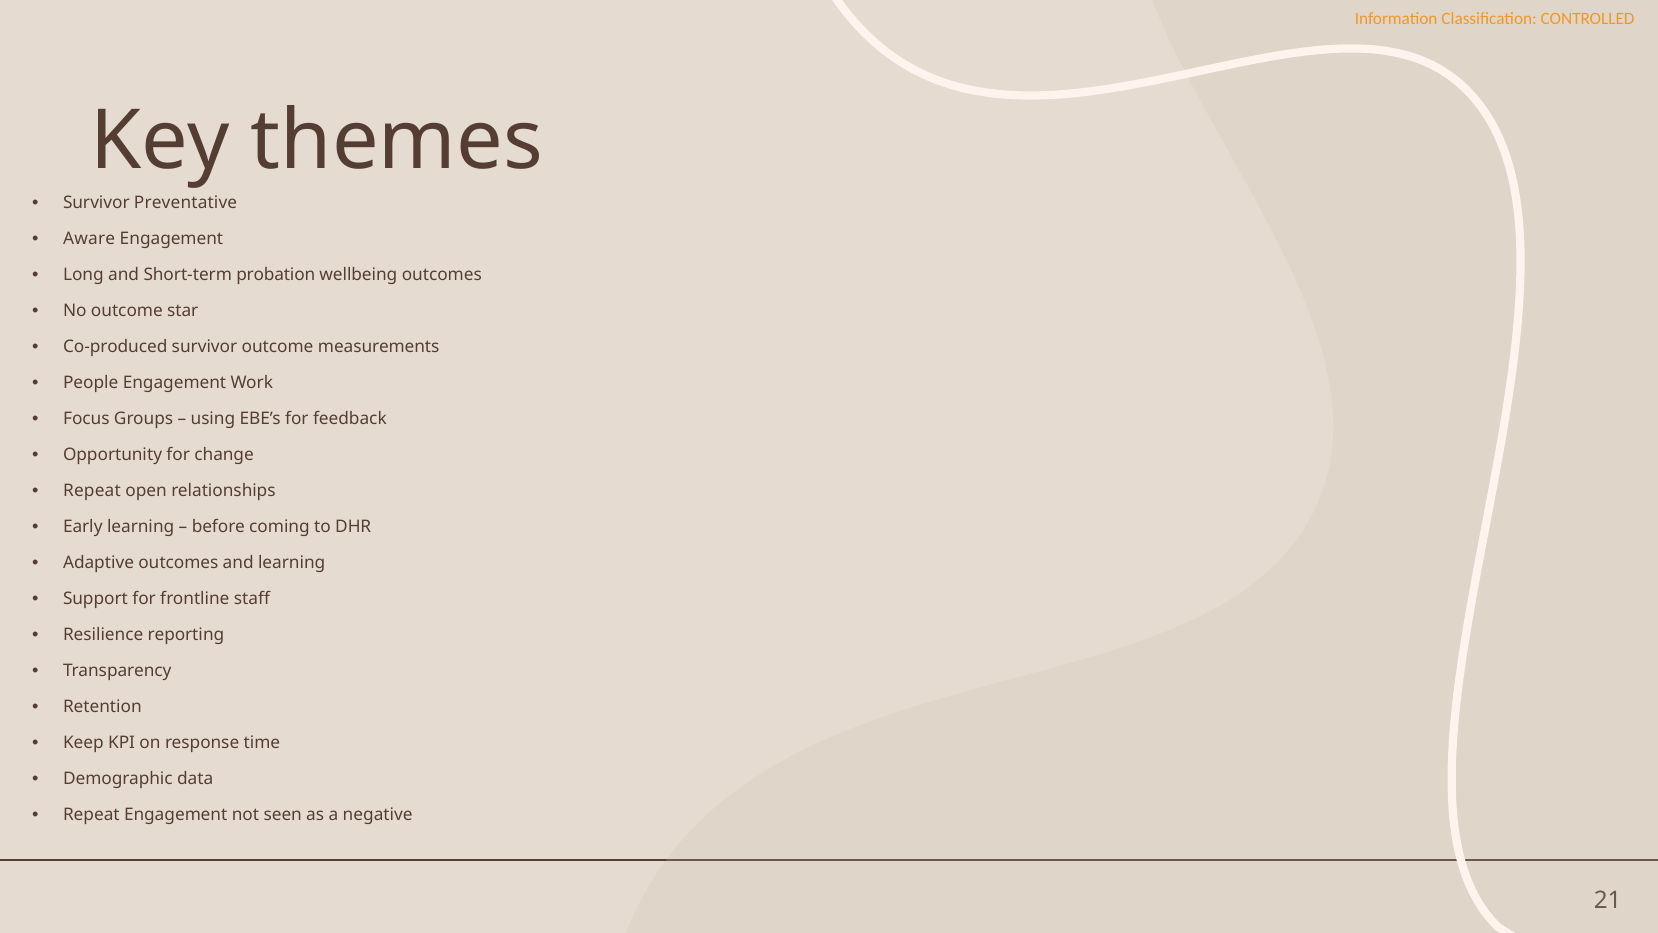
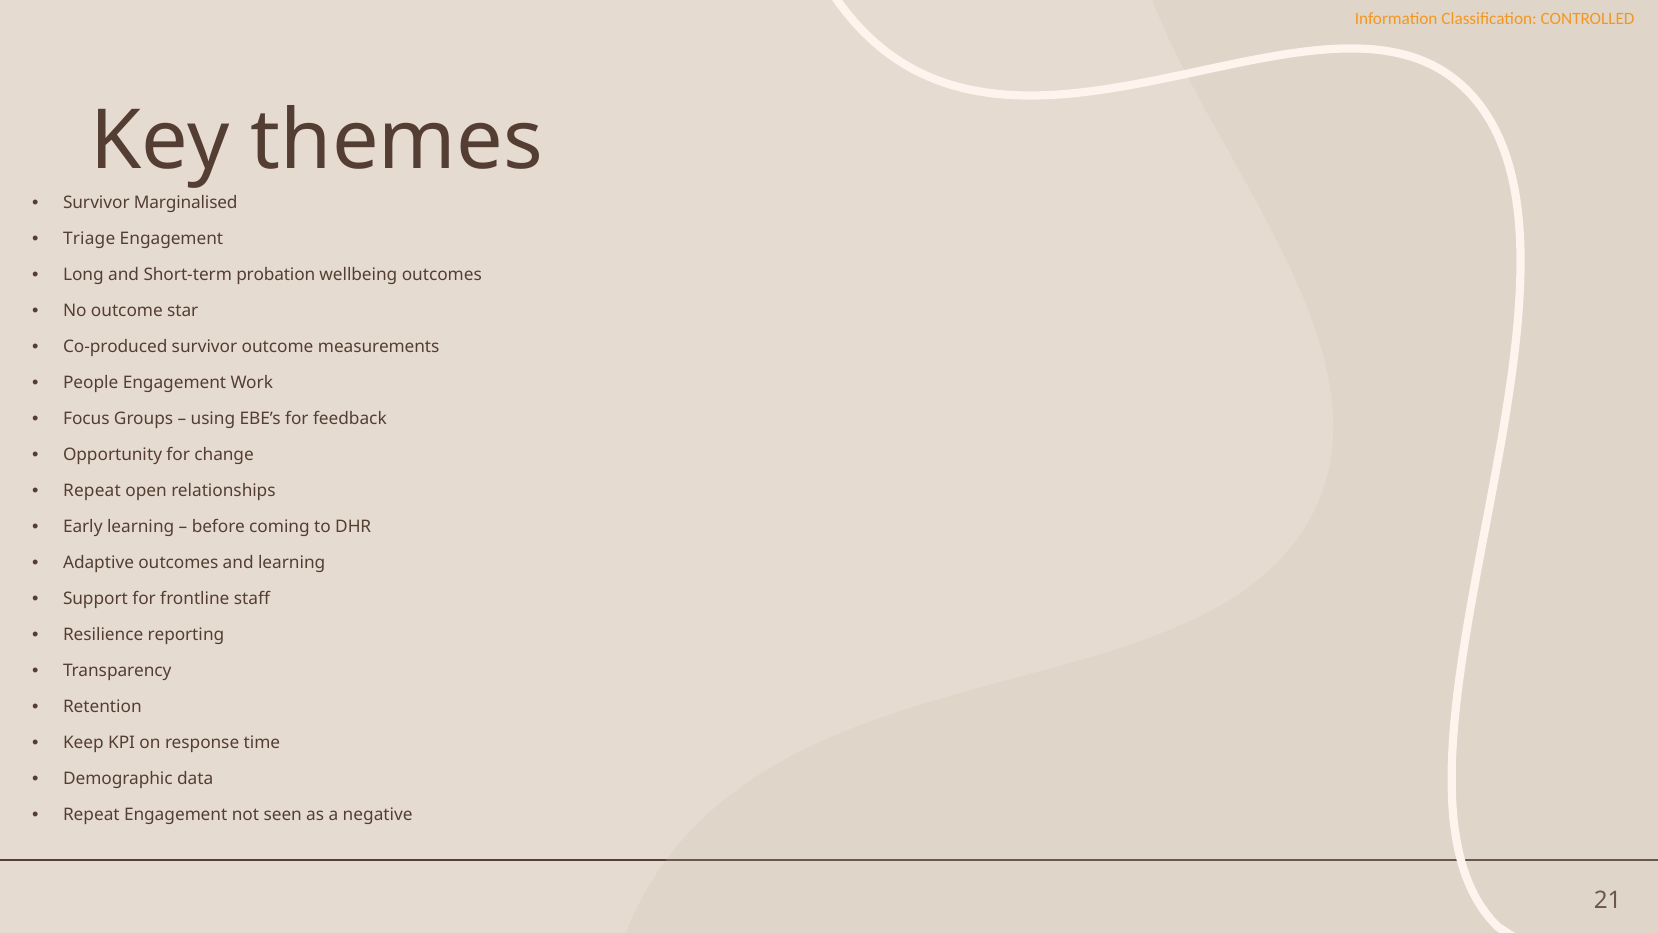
Preventative: Preventative -> Marginalised (186, 203)
Aware: Aware -> Triage (89, 239)
